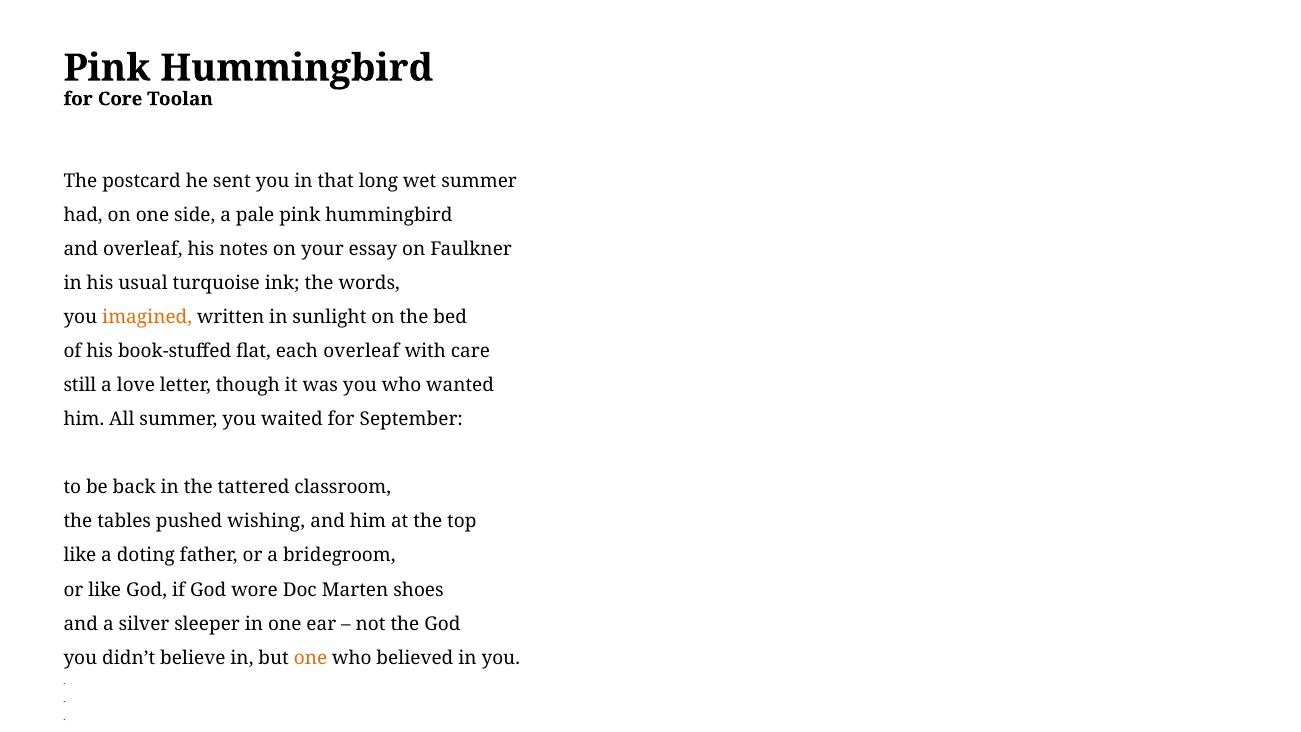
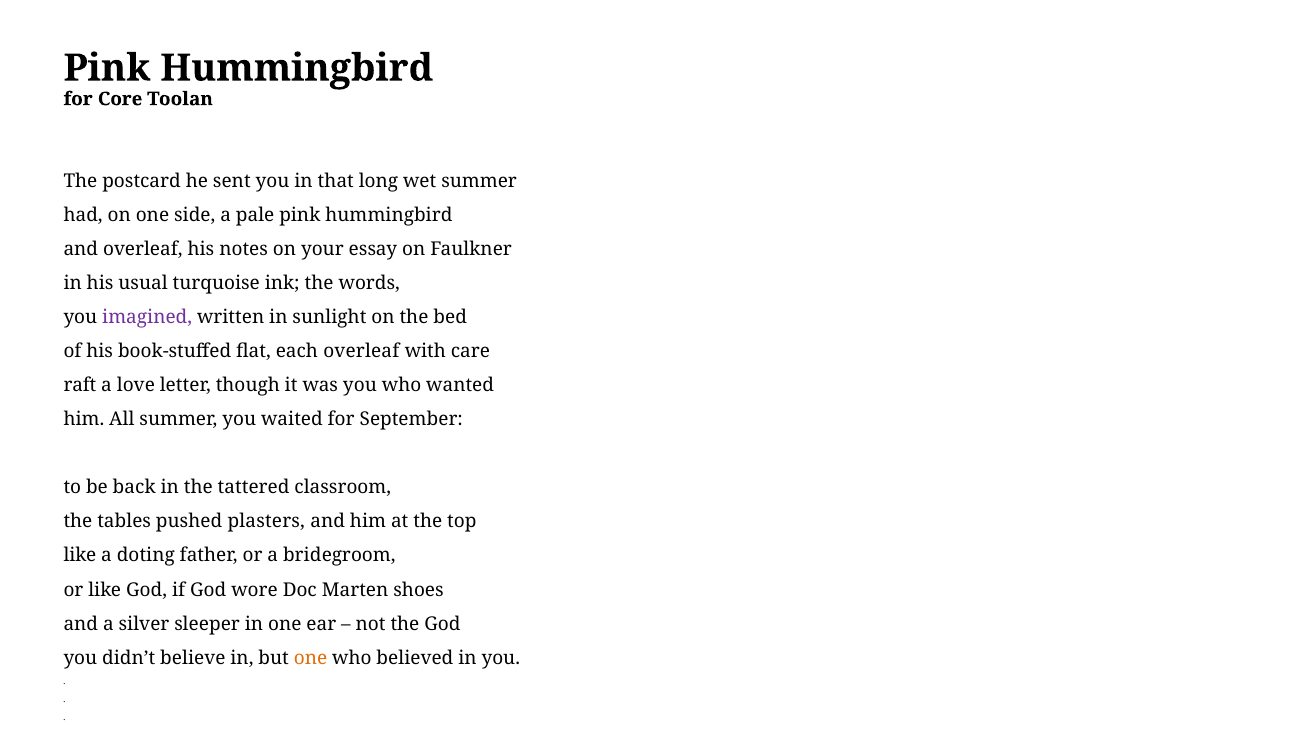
imagined colour: orange -> purple (147, 317)
still: still -> raft (80, 385)
wishing: wishing -> plasters (266, 521)
